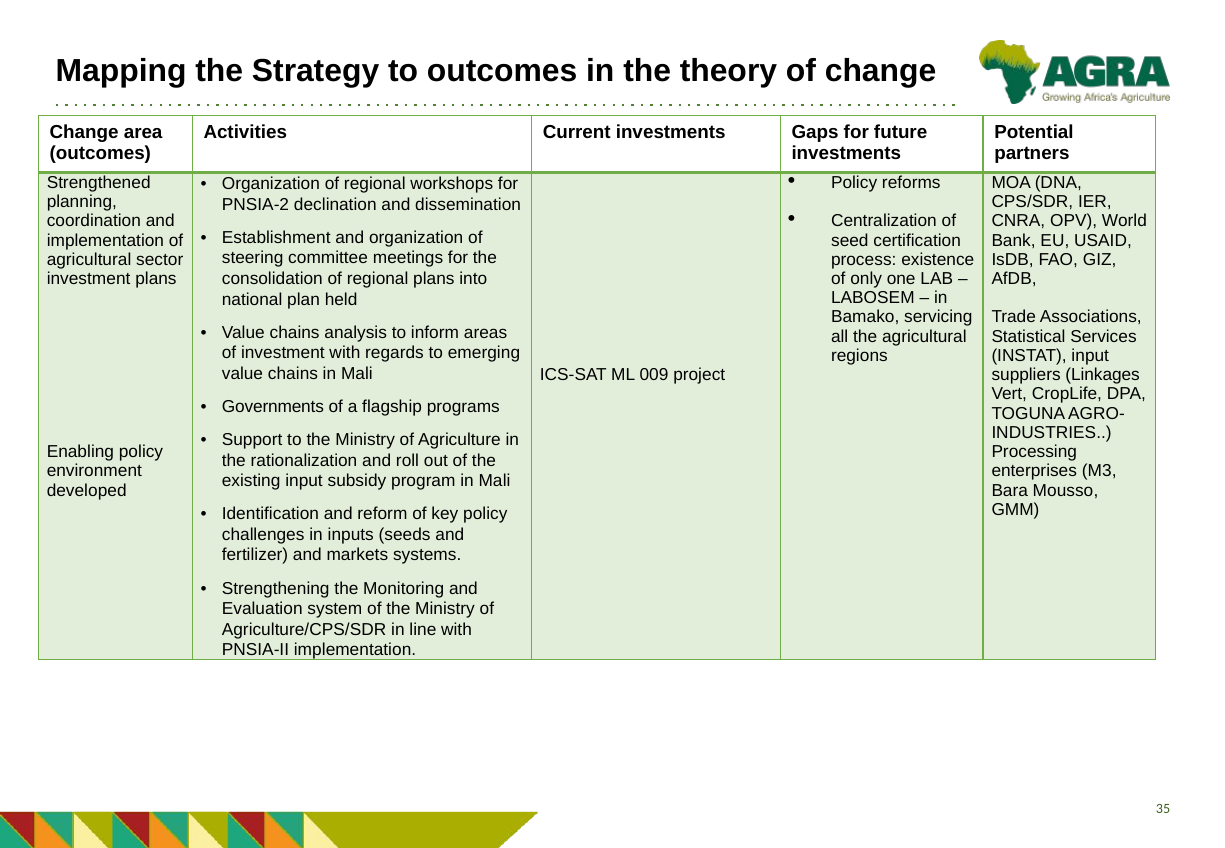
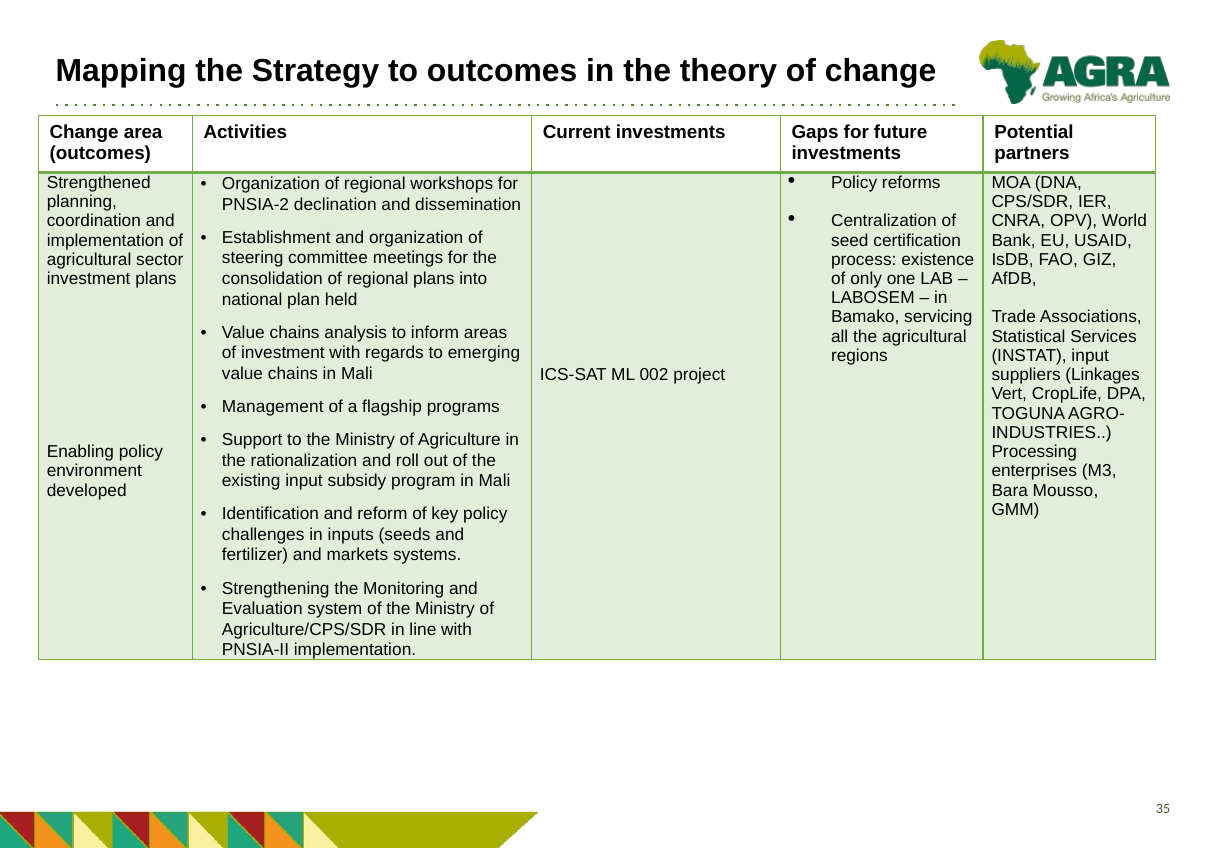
009: 009 -> 002 (654, 375)
Governments: Governments -> Management (273, 407)
